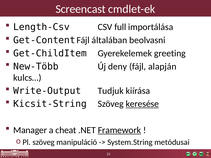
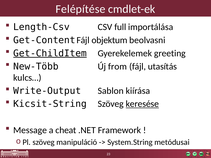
Screencast: Screencast -> Felépítése (80, 9)
általában: általában -> objektum (109, 40)
Get-ChildItem underline: none -> present (50, 53)
deny: deny -> from (118, 67)
alapján: alapján -> utasítás (162, 67)
Tudjuk: Tudjuk -> Sablon (111, 91)
Manager: Manager -> Message (30, 130)
Framework underline: present -> none (119, 130)
